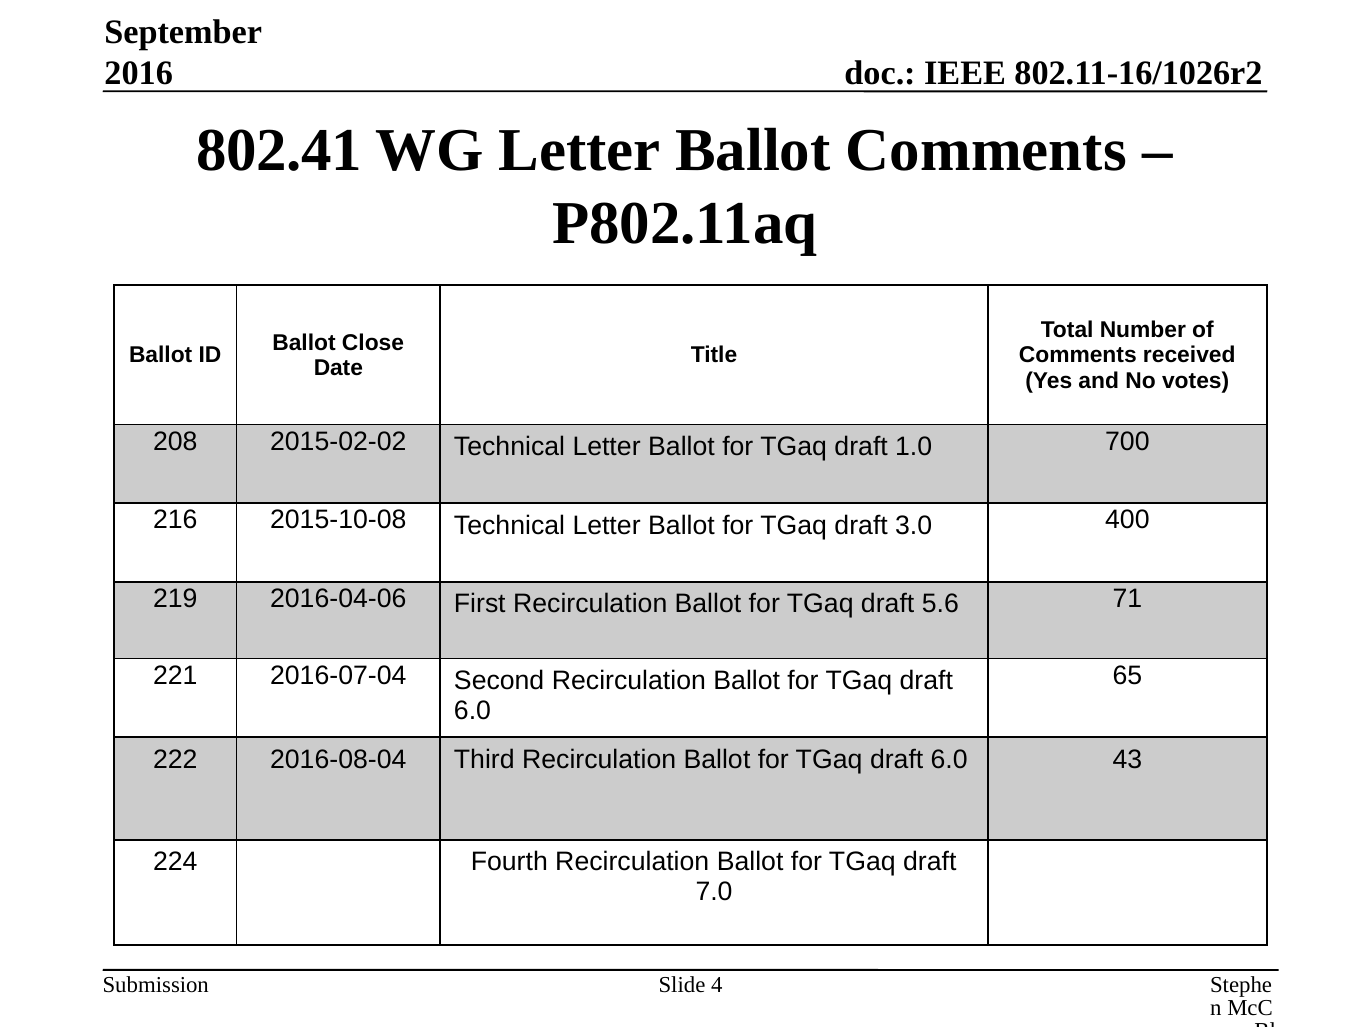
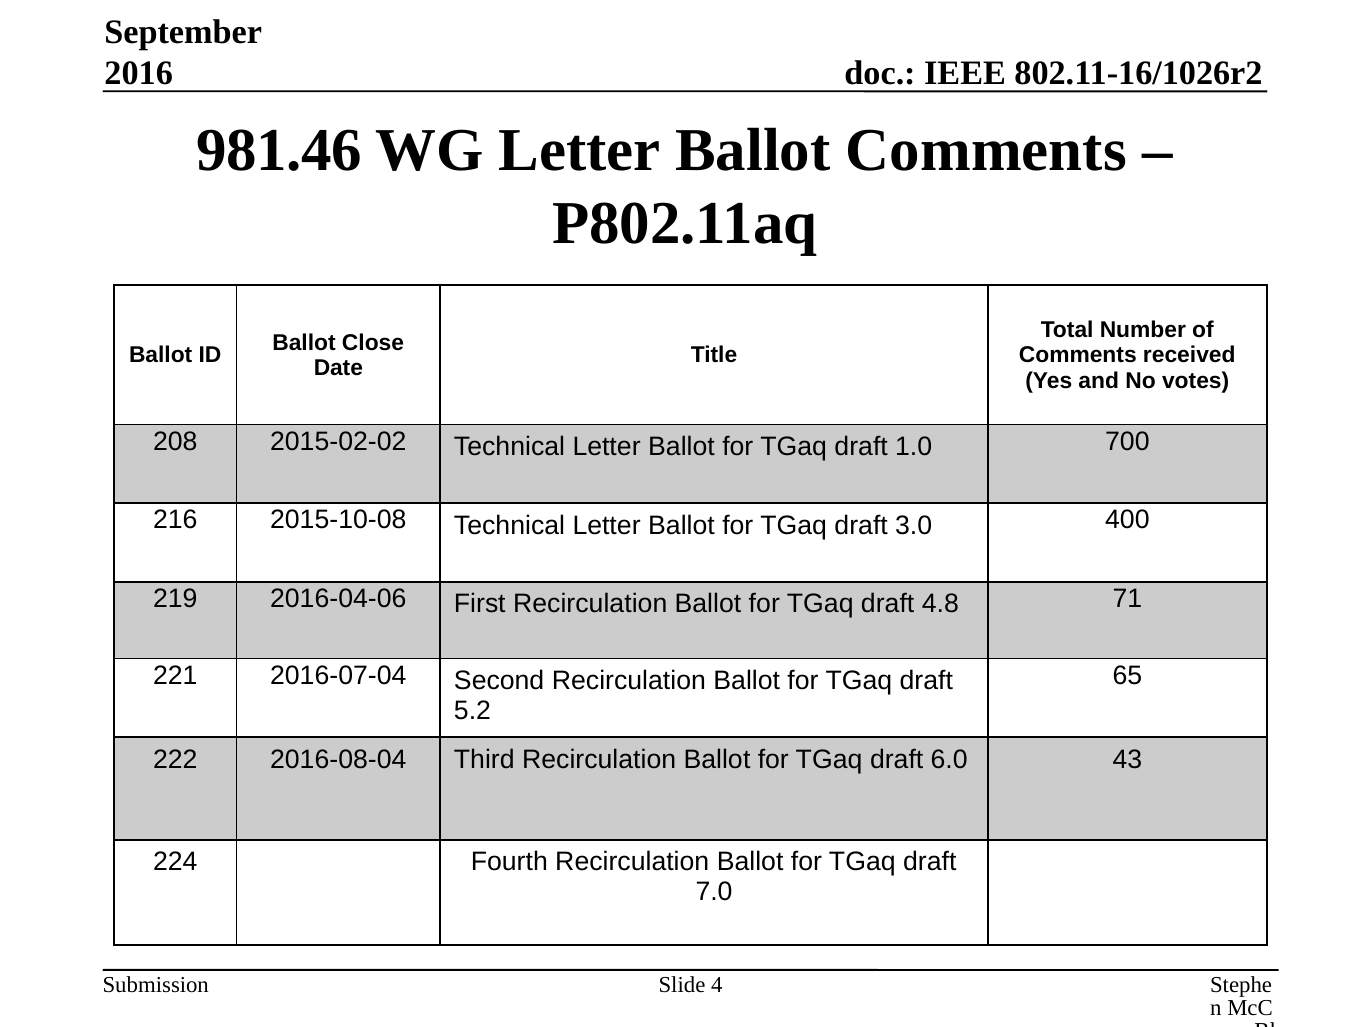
802.41: 802.41 -> 981.46 (279, 150)
5.6: 5.6 -> 4.8 (940, 604)
6.0: 6.0 -> 5.2 (472, 711)
